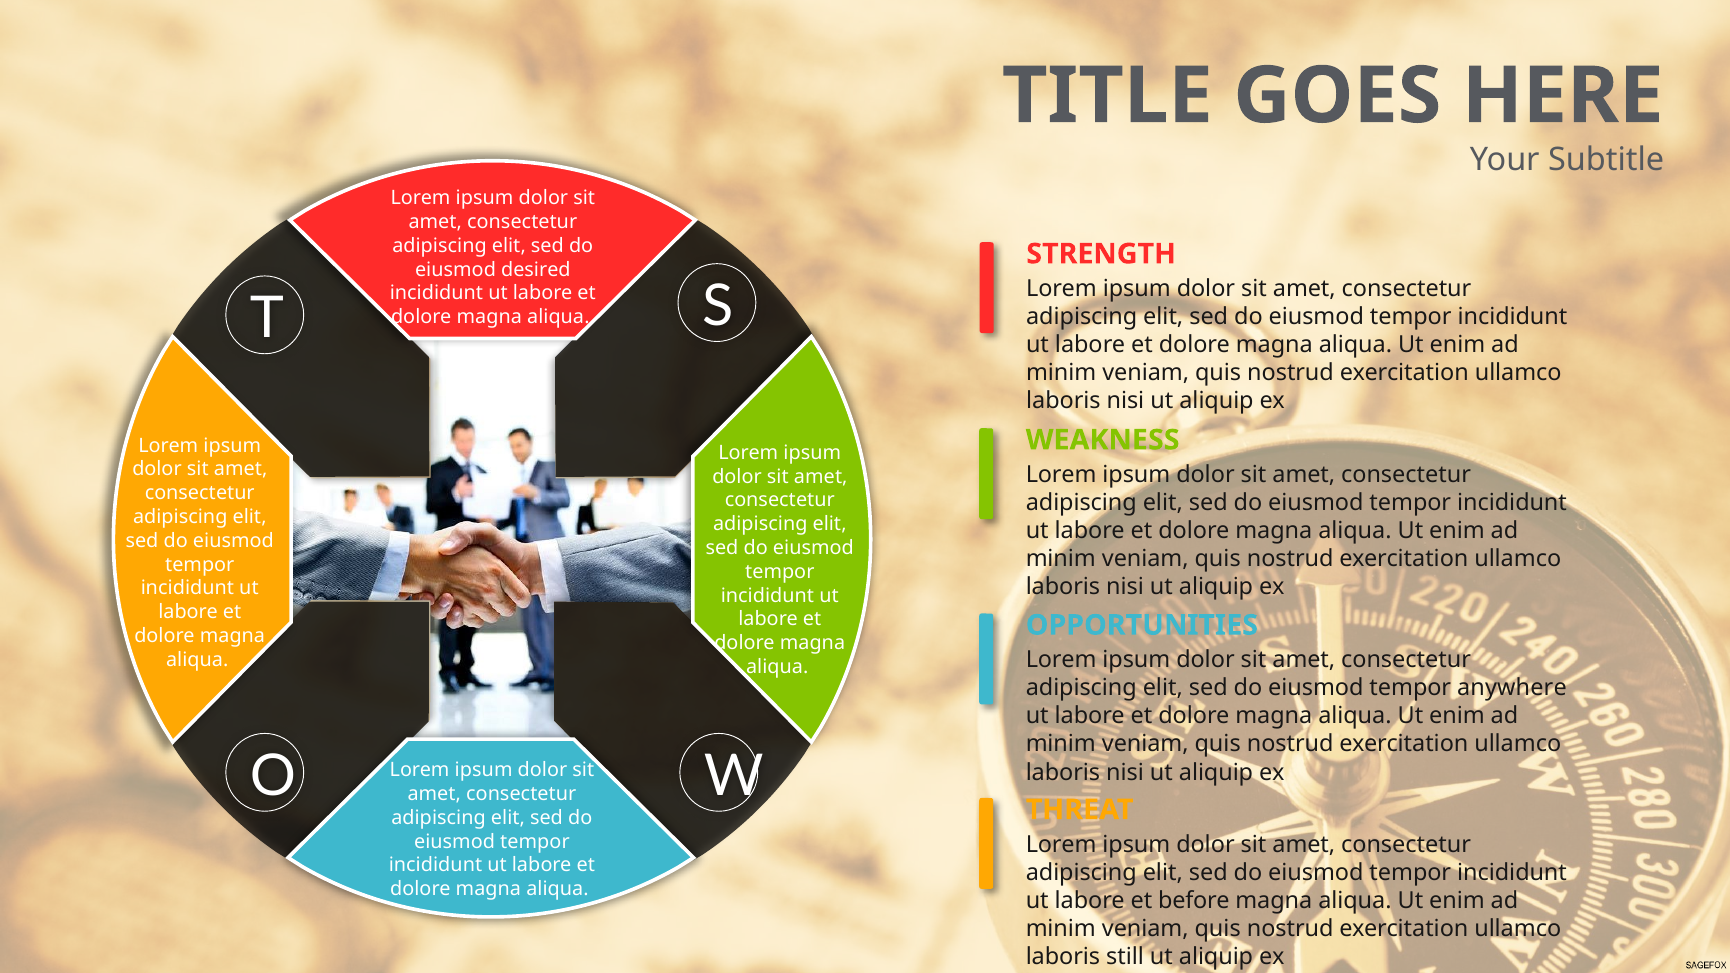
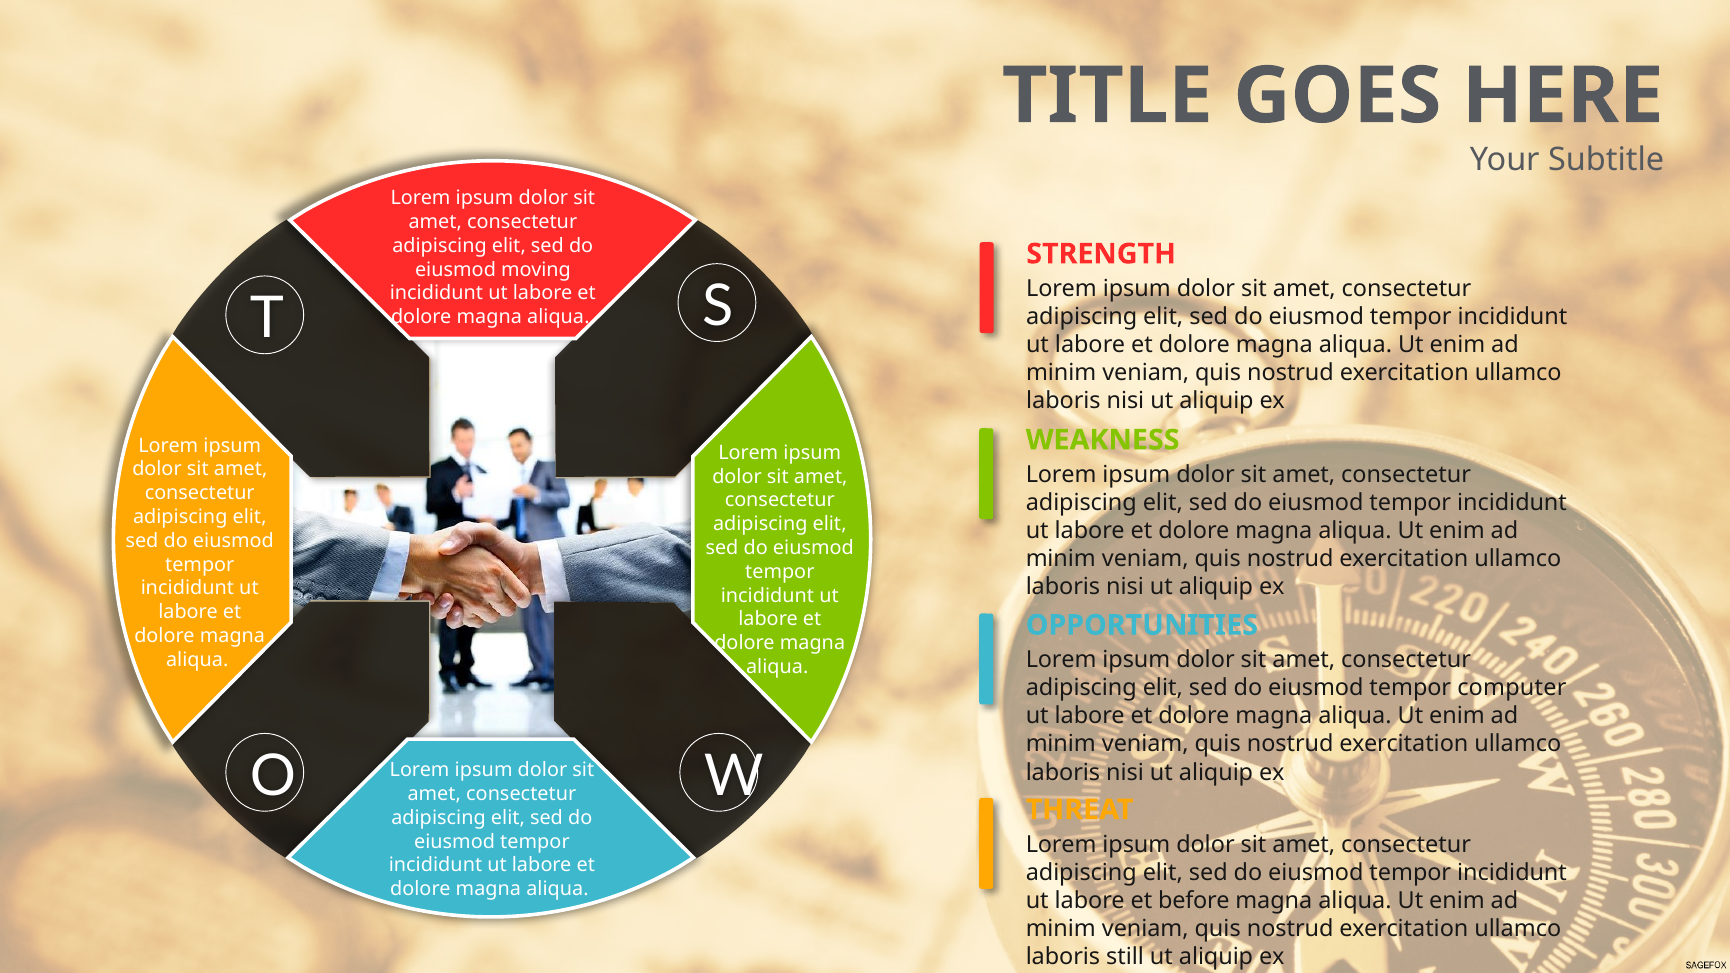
desired: desired -> moving (536, 270)
anywhere: anywhere -> computer (1512, 688)
